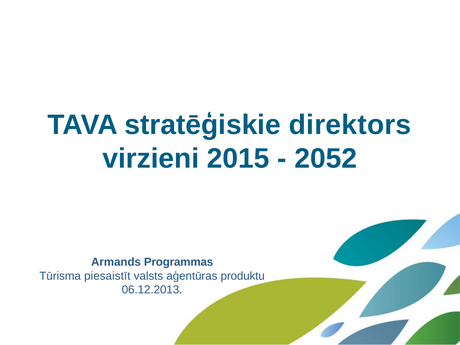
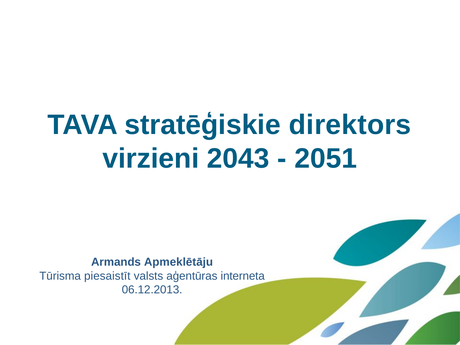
2015: 2015 -> 2043 (238, 159)
2052: 2052 -> 2051 (326, 159)
Programmas: Programmas -> Apmeklētāju (179, 262)
produktu: produktu -> interneta (243, 276)
